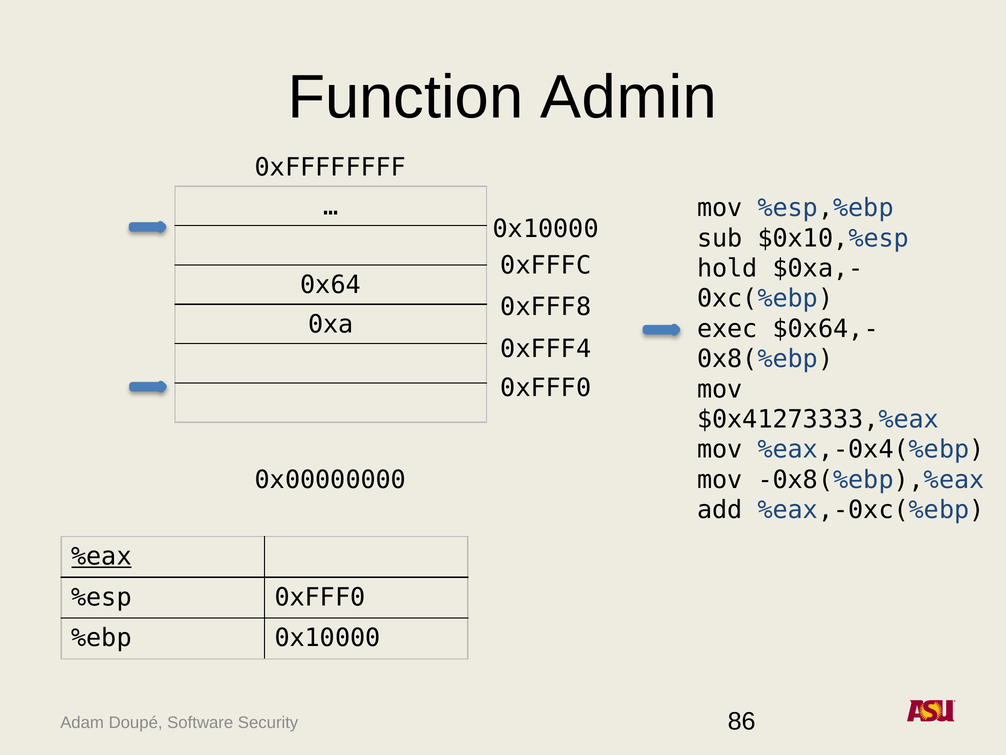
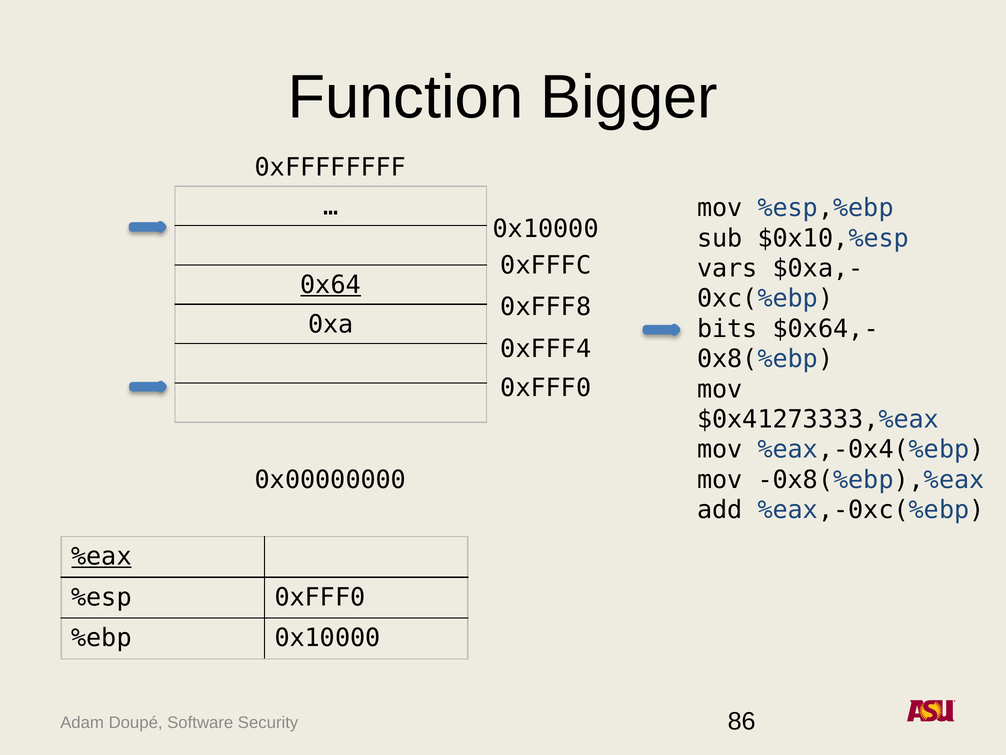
Admin: Admin -> Bigger (629, 97)
hold: hold -> vars (727, 268)
0x64 underline: none -> present (331, 285)
exec: exec -> bits (727, 329)
